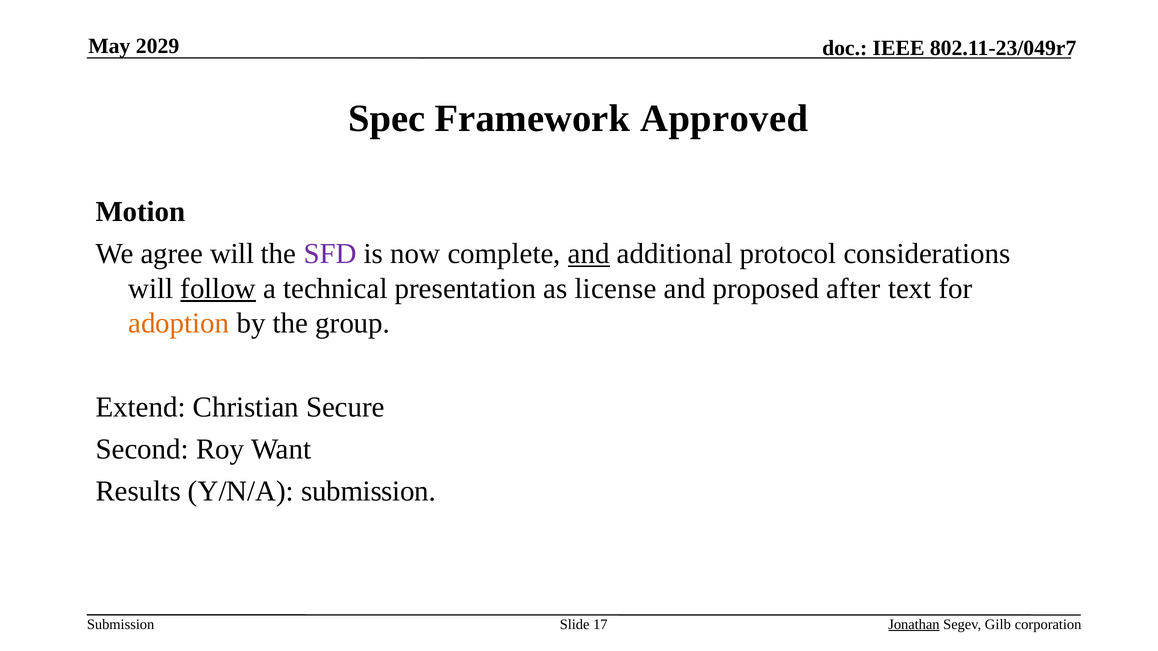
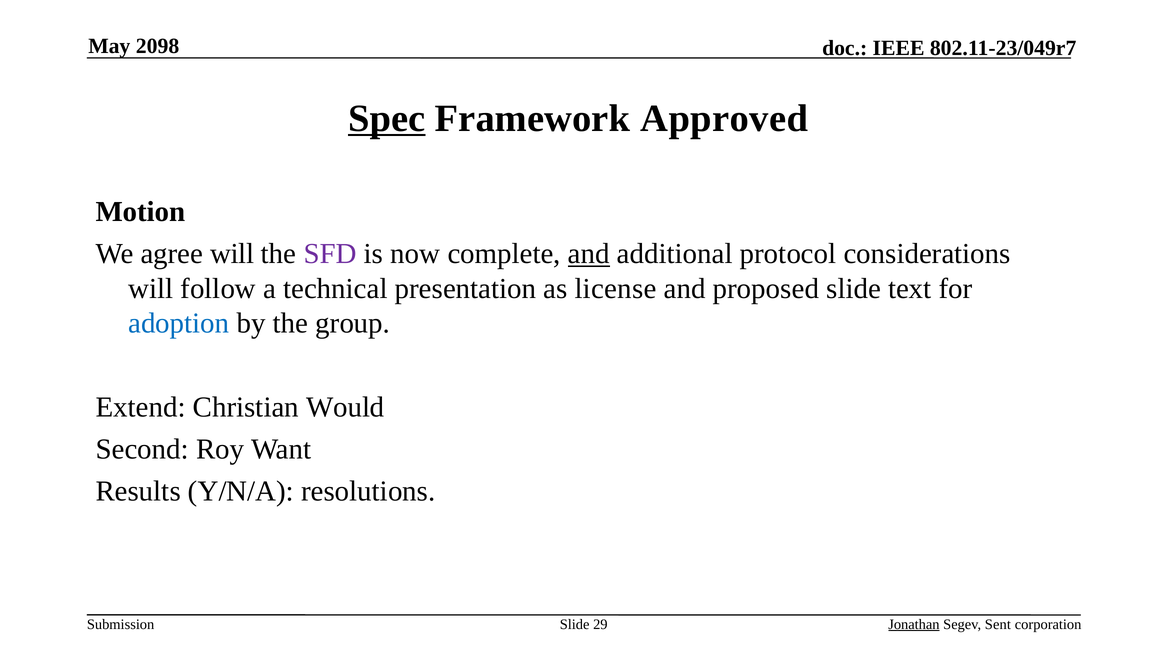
2029: 2029 -> 2098 (158, 46)
Spec underline: none -> present (387, 118)
follow underline: present -> none (218, 289)
proposed after: after -> slide (854, 289)
adoption colour: orange -> blue (179, 323)
Secure: Secure -> Would (345, 407)
Y/N/A submission: submission -> resolutions (368, 491)
17: 17 -> 29 (600, 625)
Gilb: Gilb -> Sent (998, 625)
